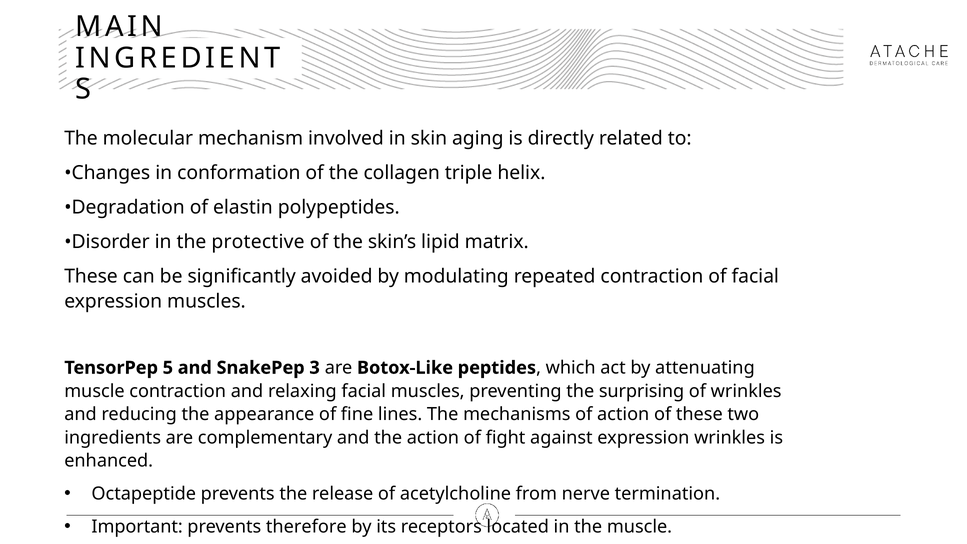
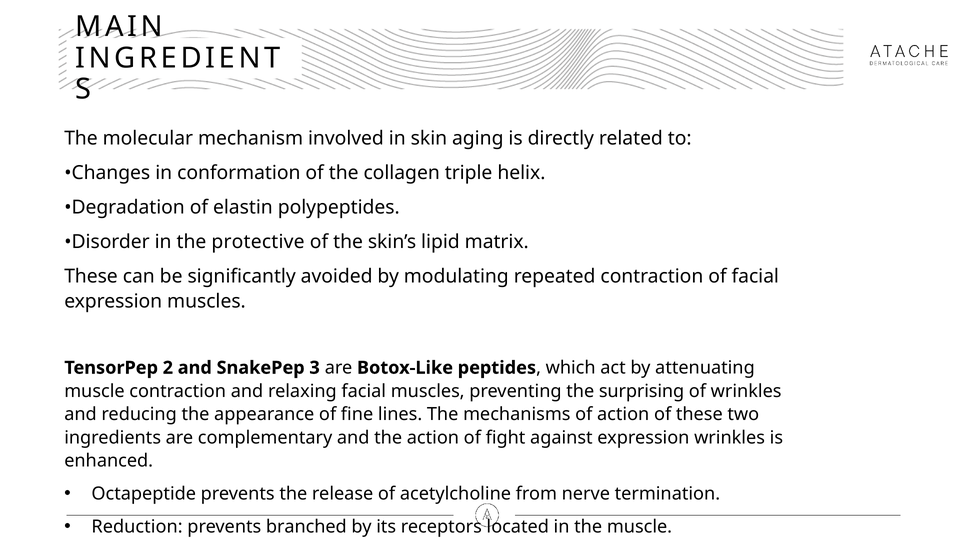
5: 5 -> 2 (168, 368)
Important: Important -> Reduction (137, 527)
therefore: therefore -> branched (306, 527)
